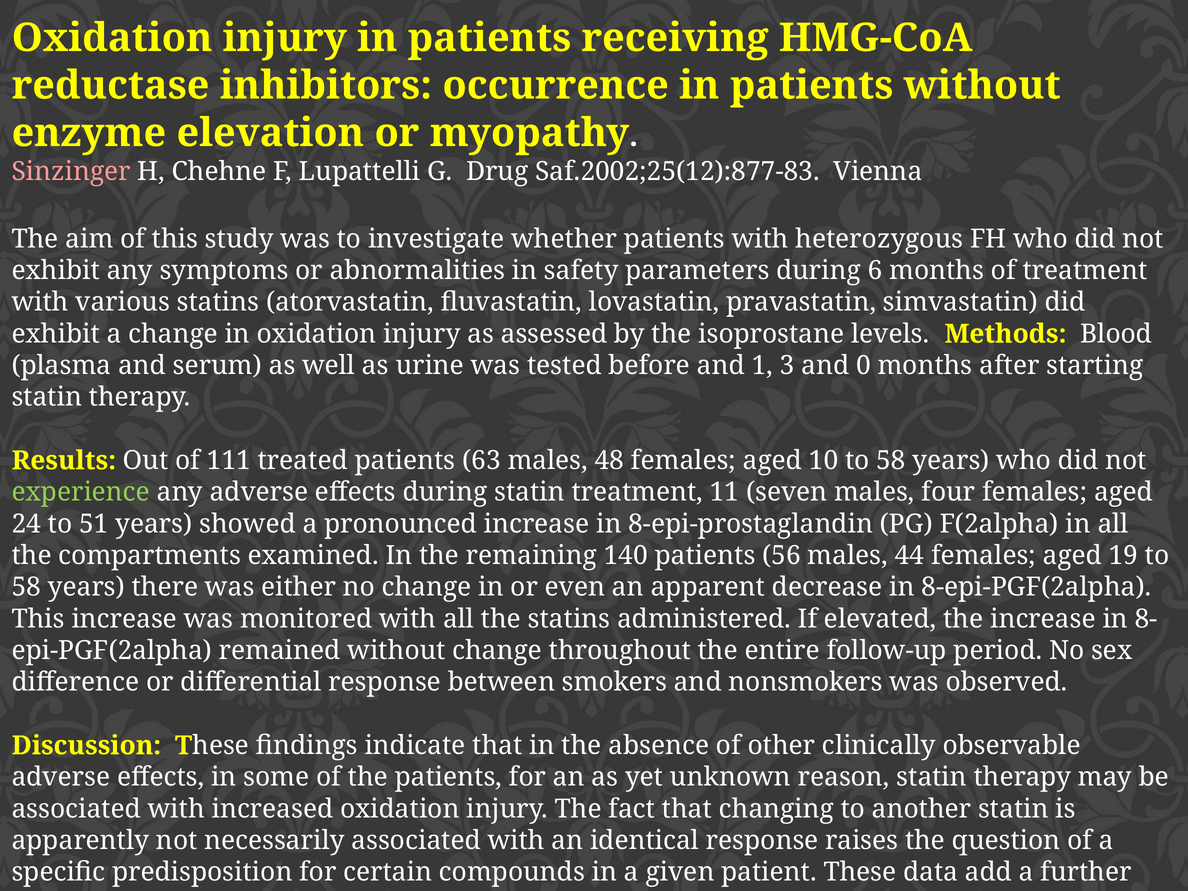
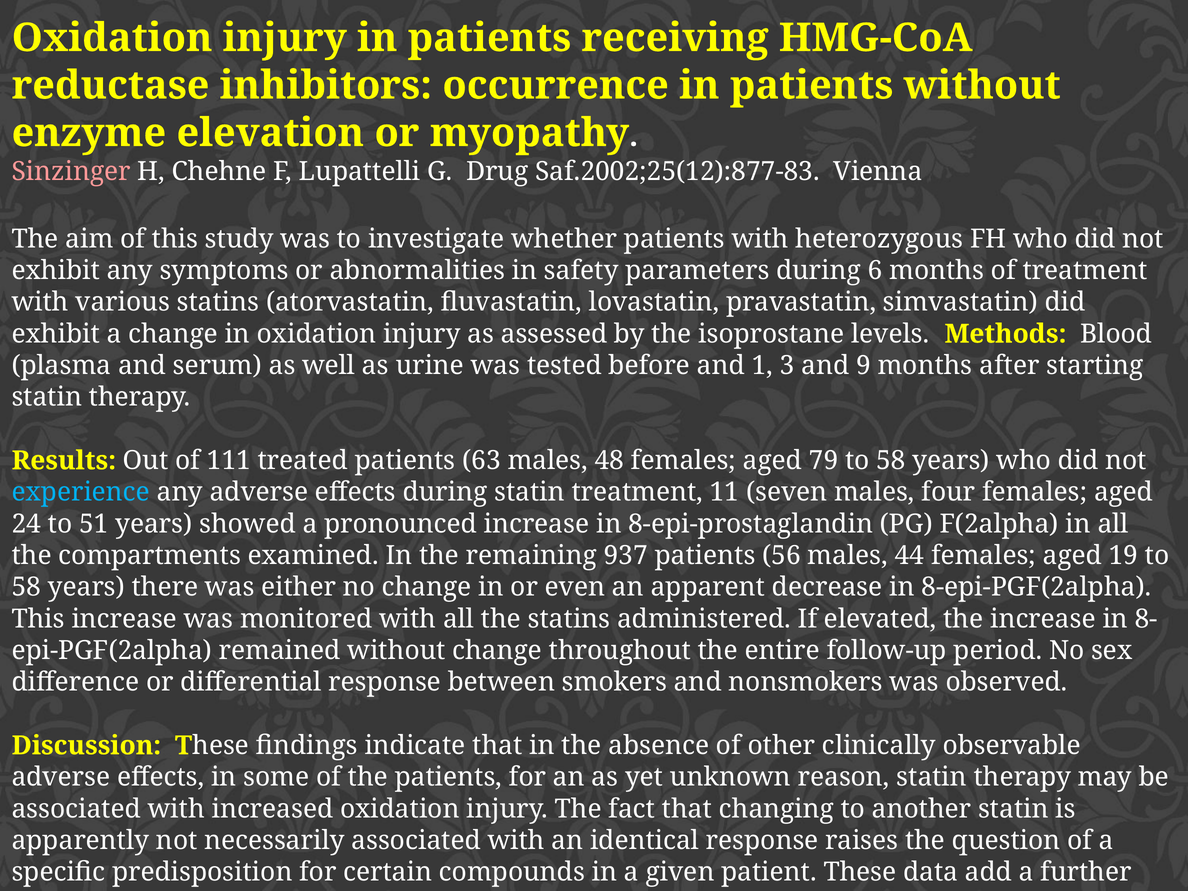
0: 0 -> 9 (863, 366)
10: 10 -> 79 (824, 461)
experience colour: light green -> light blue (81, 492)
140: 140 -> 937 (626, 556)
